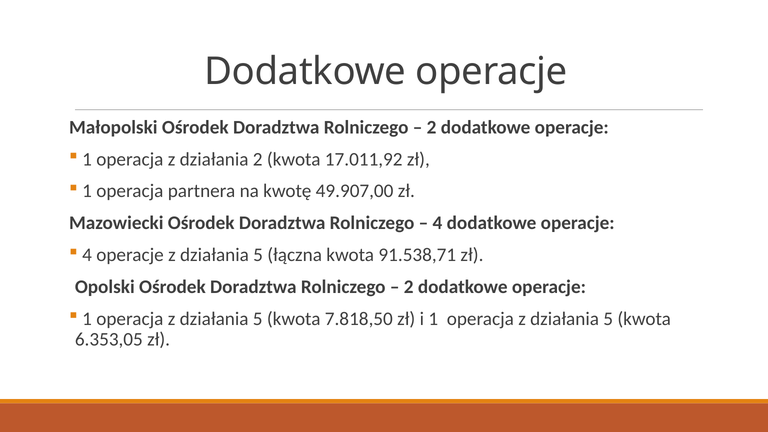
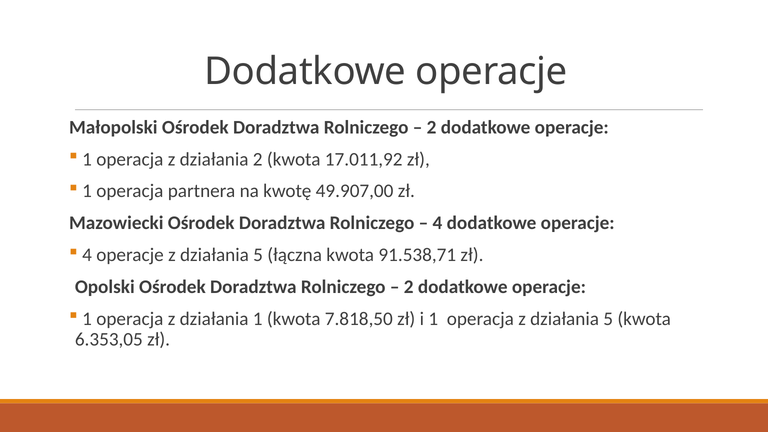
5: 5 -> 1 (258, 319)
